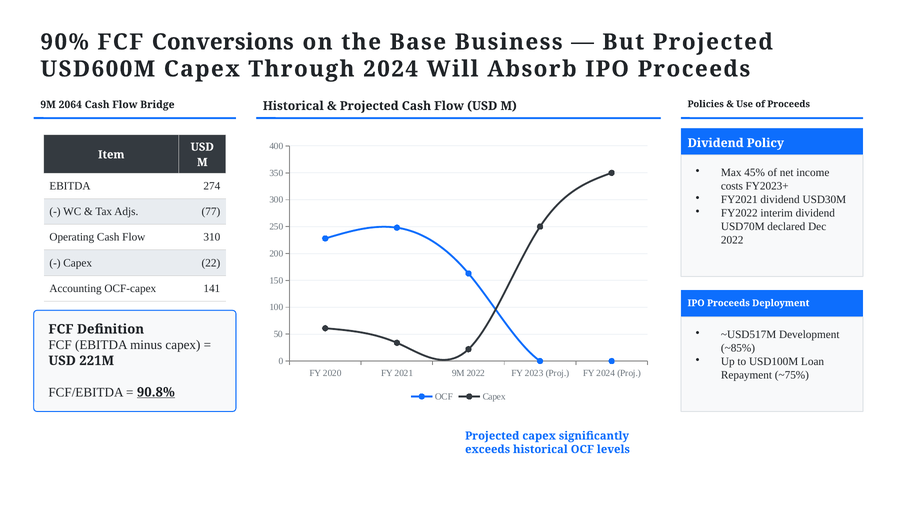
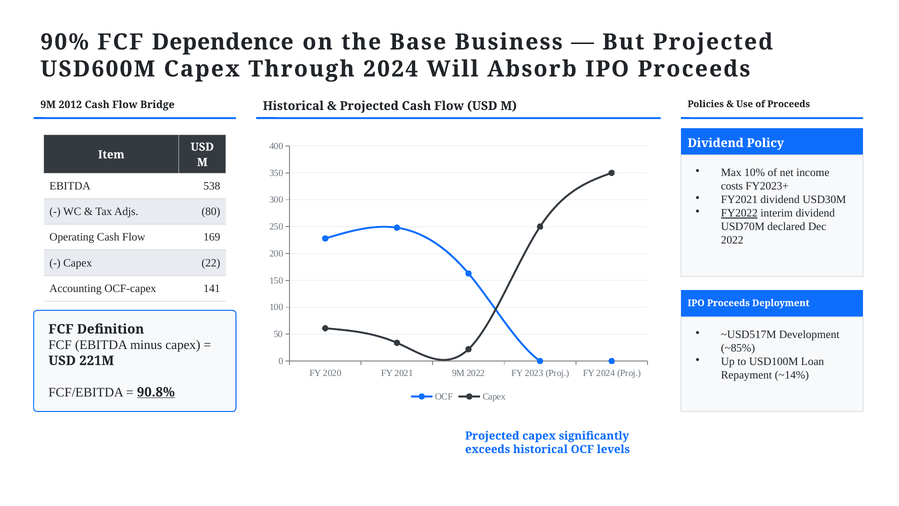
Conversions: Conversions -> Dependence (223, 42)
2064: 2064 -> 2012 (70, 105)
45%: 45% -> 10% (755, 173)
274: 274 -> 538 (212, 186)
77: 77 -> 80 (211, 211)
FY2022 underline: none -> present (739, 213)
310: 310 -> 169 (212, 237)
~75%: ~75% -> ~14% (792, 375)
